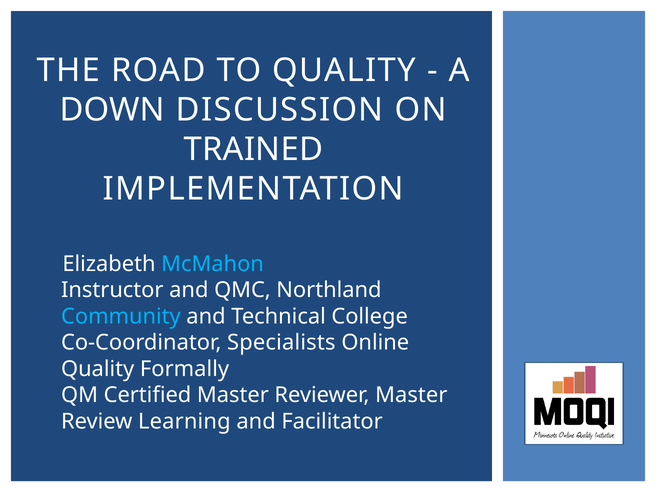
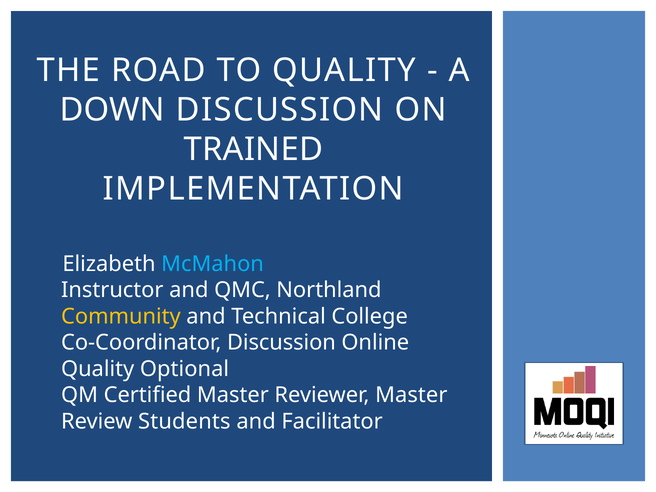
Community colour: light blue -> yellow (121, 316)
Co-Coordinator Specialists: Specialists -> Discussion (281, 343)
Formally: Formally -> Optional (185, 369)
Learning: Learning -> Students (184, 421)
